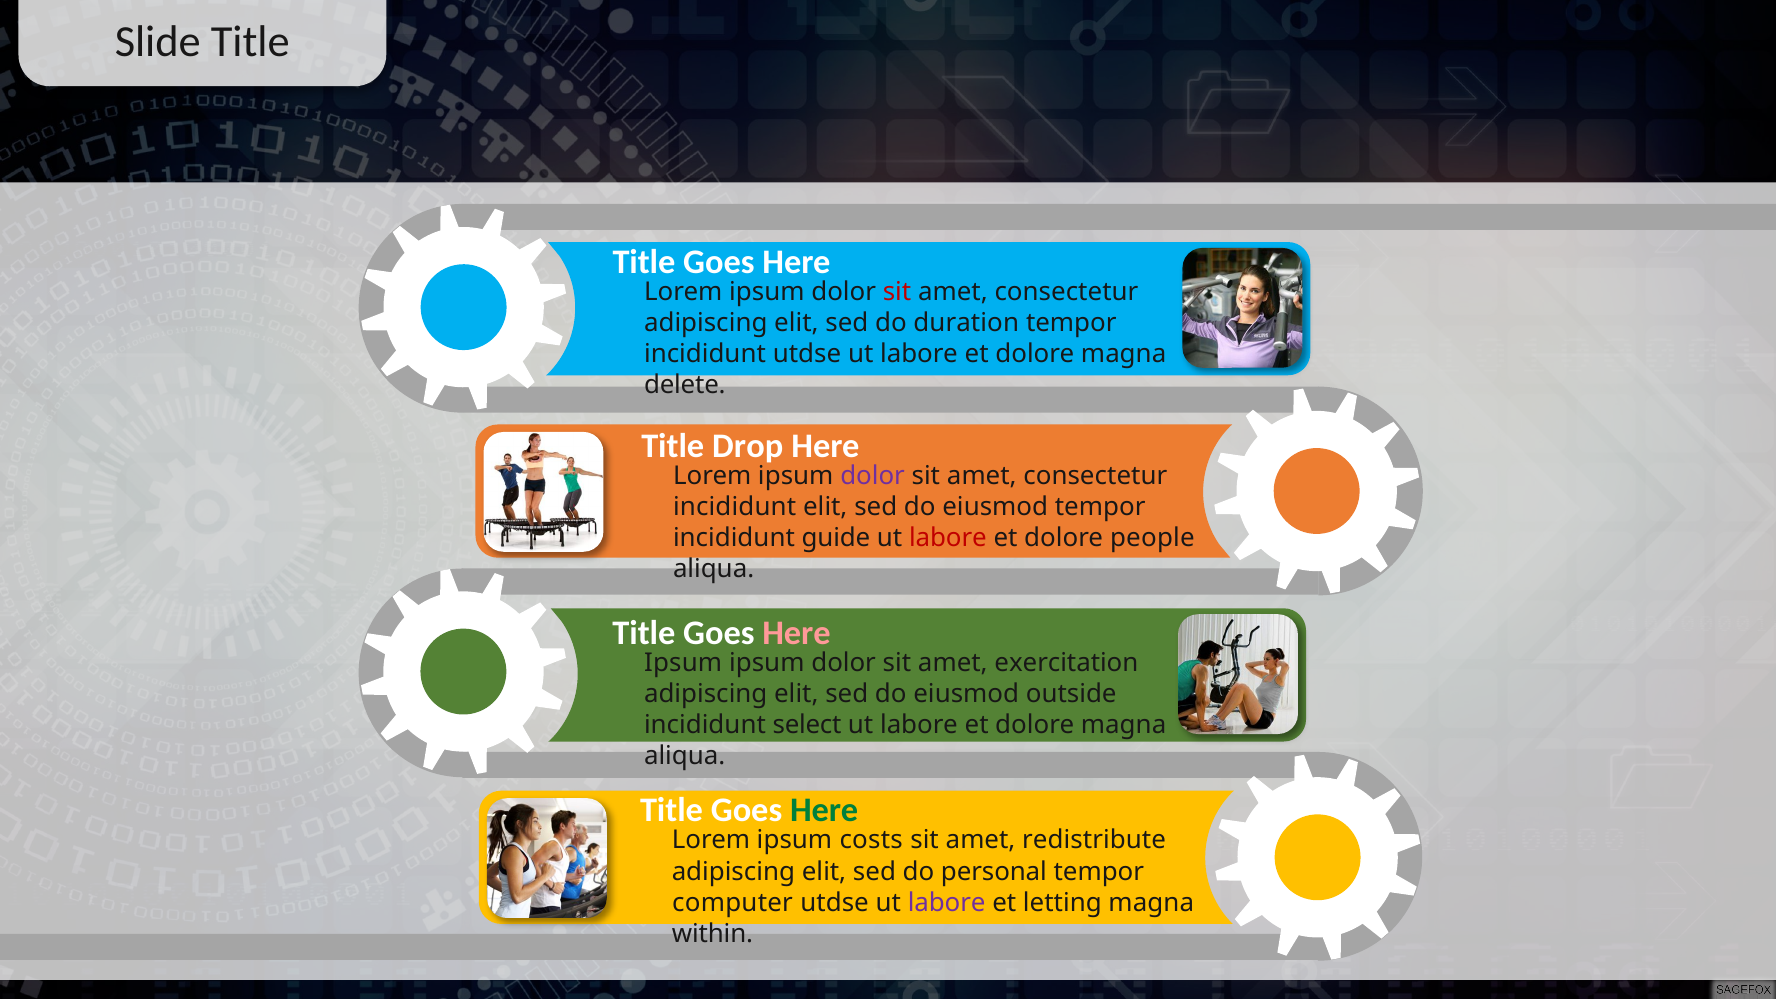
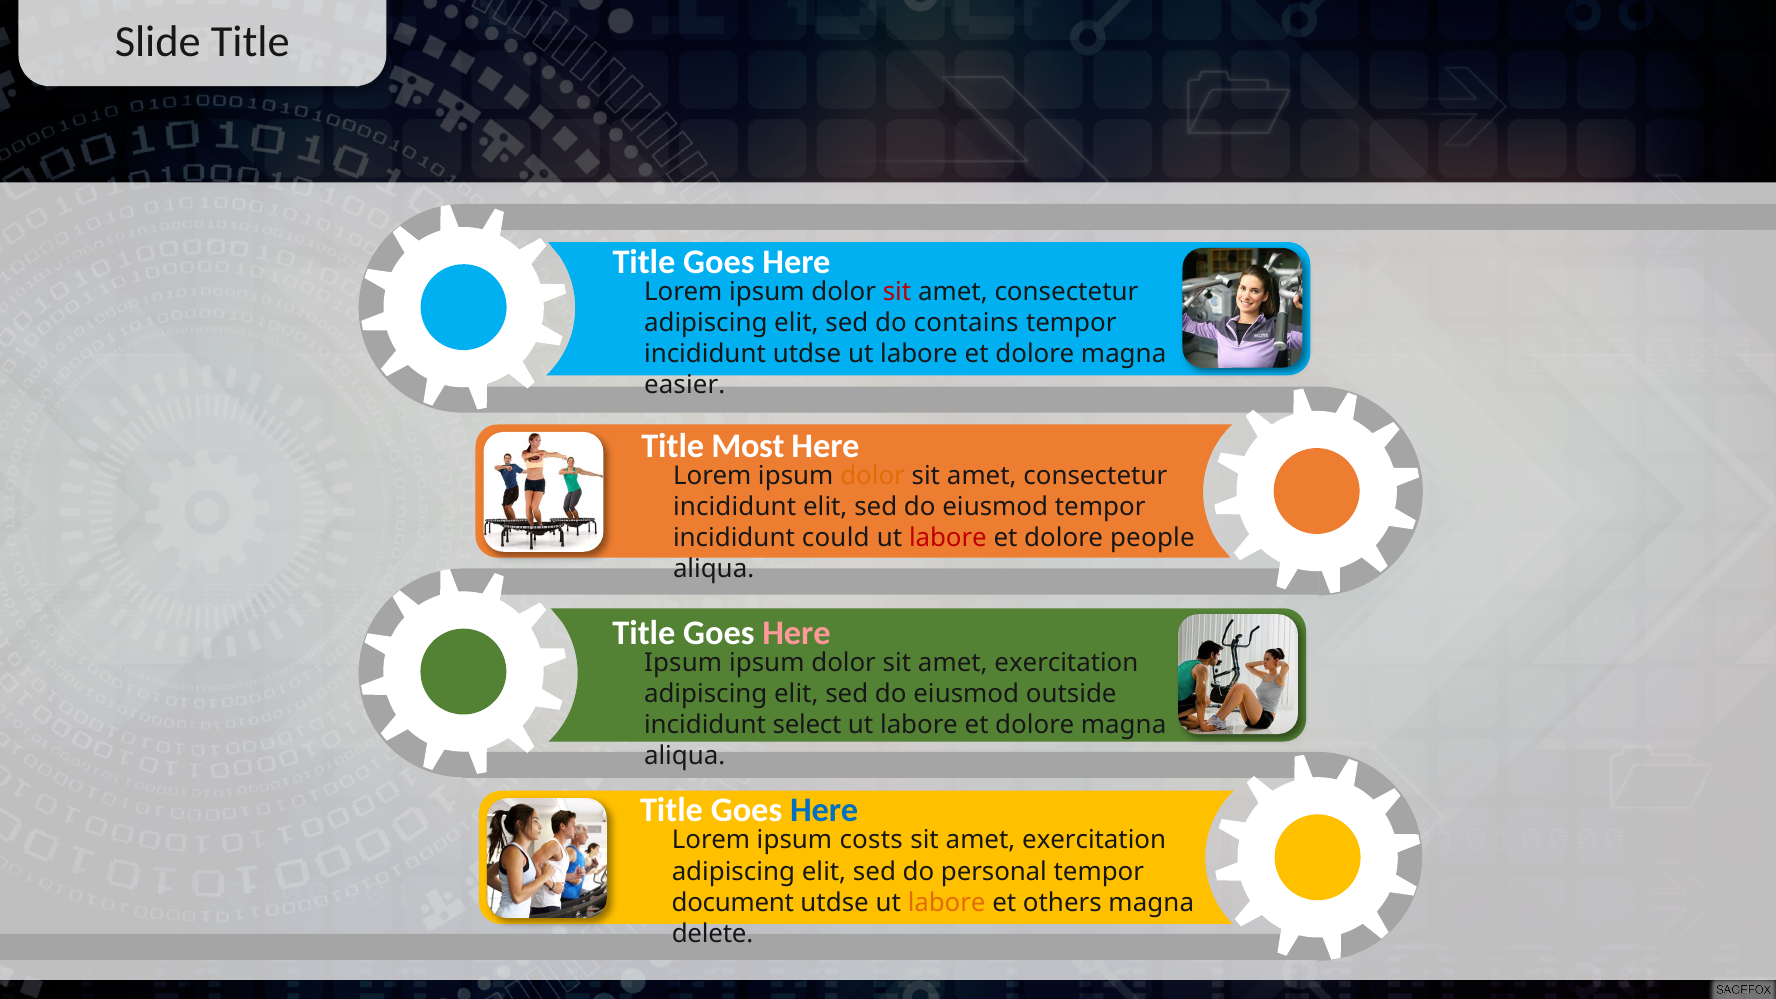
duration: duration -> contains (966, 323)
delete: delete -> easier (685, 385)
Drop: Drop -> Most (748, 446)
dolor colour: purple -> orange (873, 476)
guide: guide -> could (836, 538)
Here colour: green -> blue (824, 810)
redistribute: redistribute -> exercitation (1094, 840)
computer: computer -> document (733, 903)
labore colour: purple -> orange (947, 903)
letting: letting -> others (1062, 903)
within: within -> delete (712, 934)
